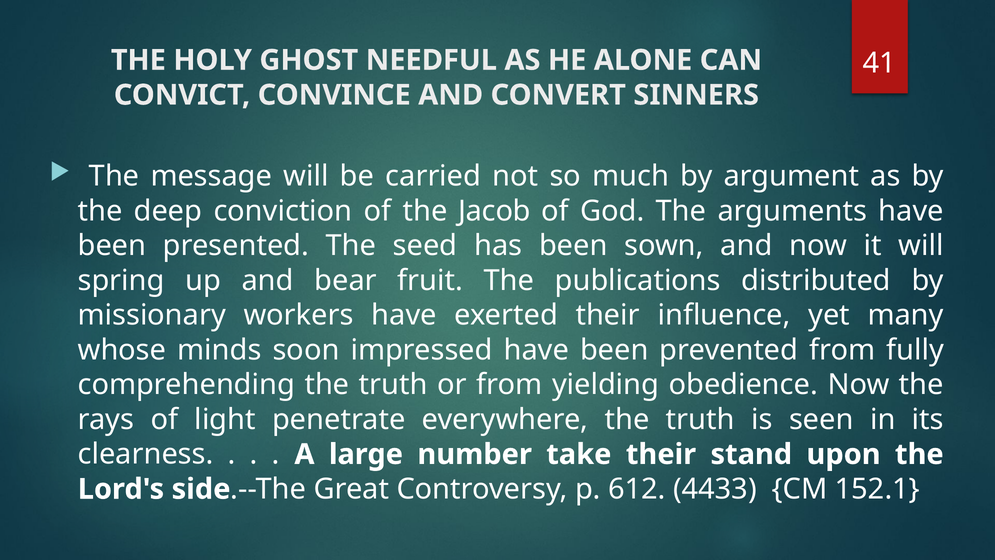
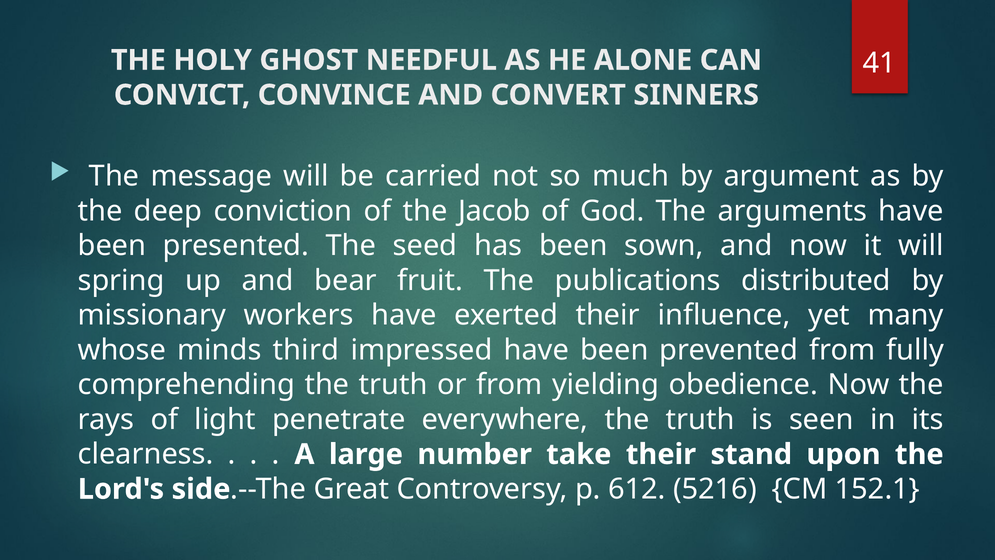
soon: soon -> third (306, 350)
4433: 4433 -> 5216 (715, 489)
